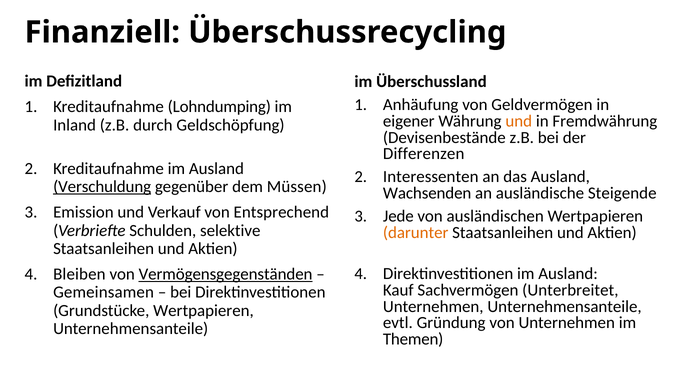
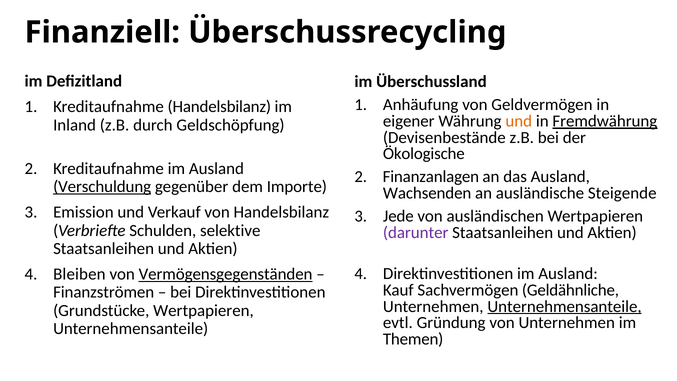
Kreditaufnahme Lohndumping: Lohndumping -> Handelsbilanz (219, 107)
Fremdwährung underline: none -> present (605, 121)
Differenzen: Differenzen -> Ökologische (424, 154)
Interessenten: Interessenten -> Finanzanlagen (431, 177)
Müssen: Müssen -> Importe (297, 187)
von Entsprechend: Entsprechend -> Handelsbilanz (281, 212)
darunter colour: orange -> purple (416, 232)
Unterbreitet: Unterbreitet -> Geldähnliche (570, 290)
Gemeinsamen: Gemeinsamen -> Finanzströmen (104, 292)
Unternehmensanteile underline: none -> present (565, 306)
